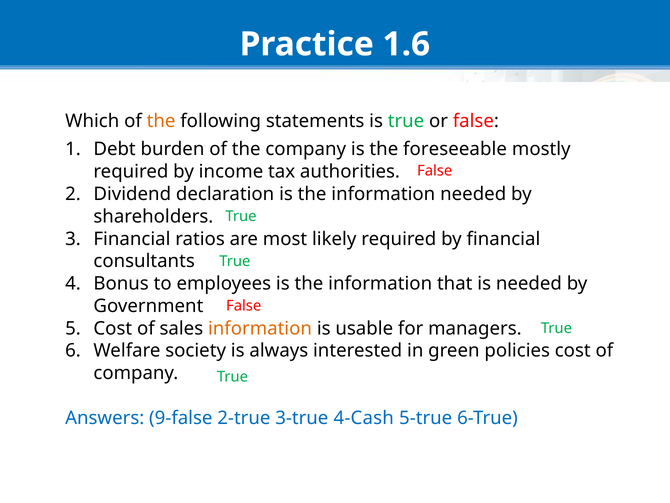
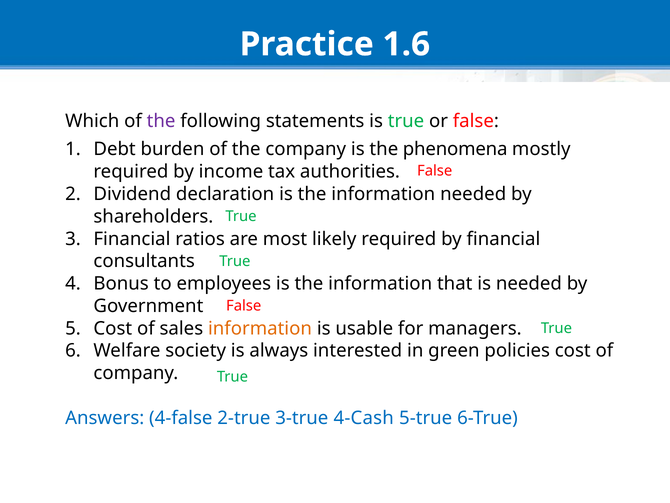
the colour: orange -> purple (161, 121)
foreseeable: foreseeable -> phenomena (455, 149)
9-false: 9-false -> 4-false (181, 418)
